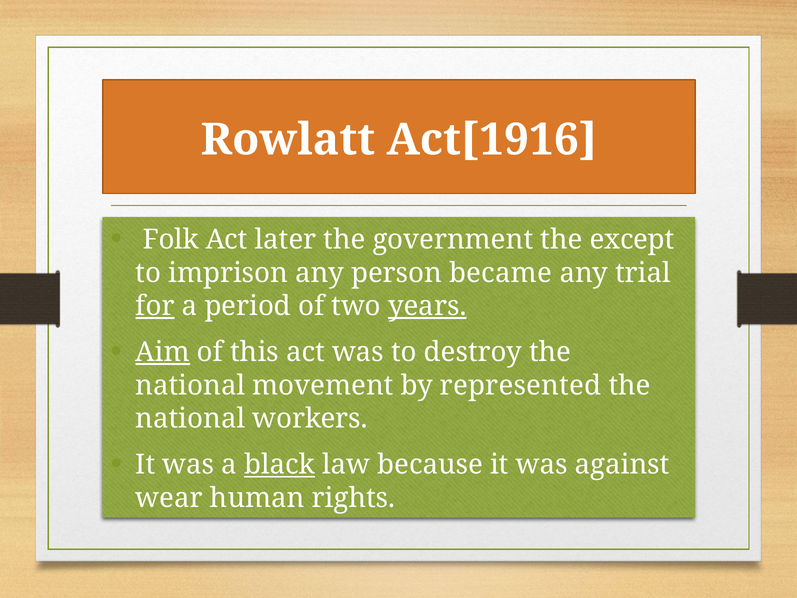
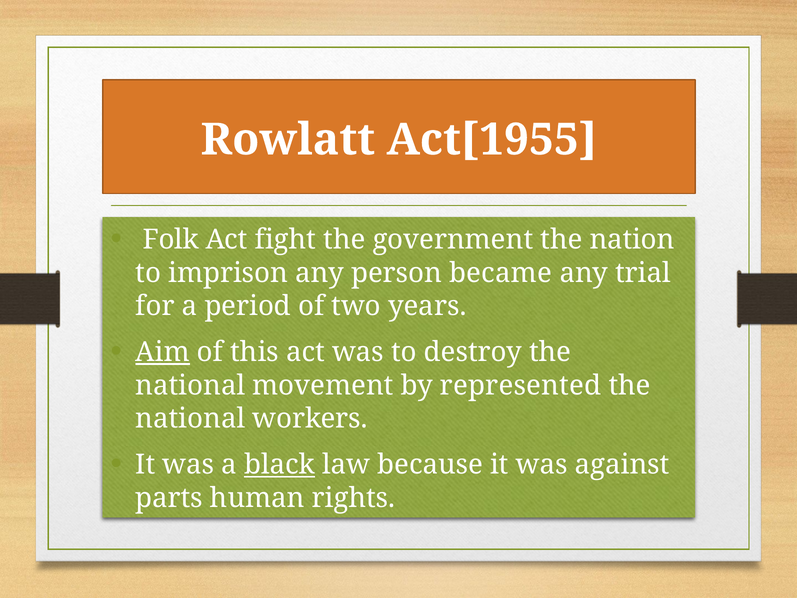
Act[1916: Act[1916 -> Act[1955 (492, 140)
later: later -> fight (286, 240)
except: except -> nation (632, 240)
for underline: present -> none (155, 306)
years underline: present -> none (427, 306)
wear: wear -> parts (169, 498)
